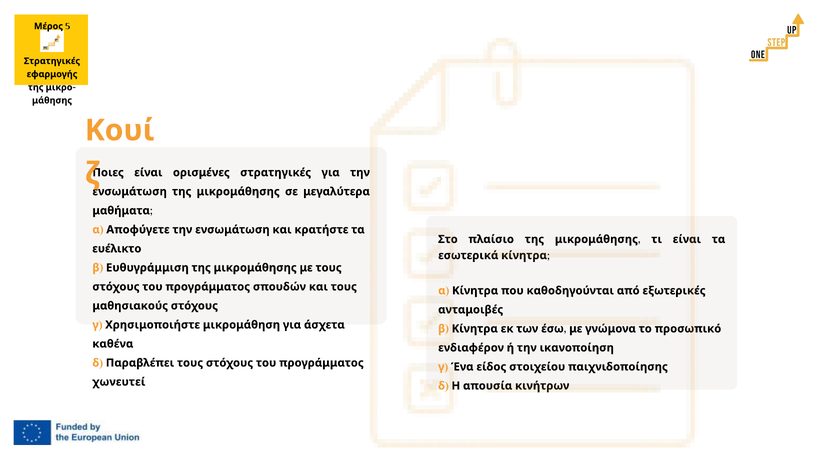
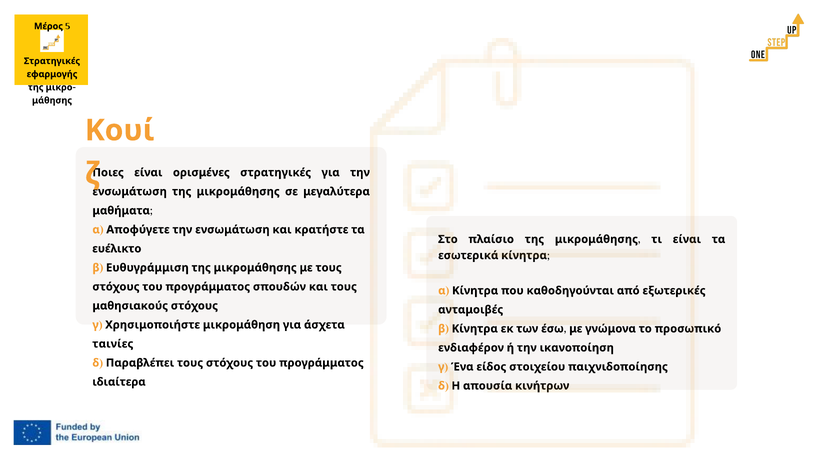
καθένα: καθένα -> ταινίες (113, 344)
χωνευτεί: χωνευτεί -> ιδιαίτερα (119, 382)
